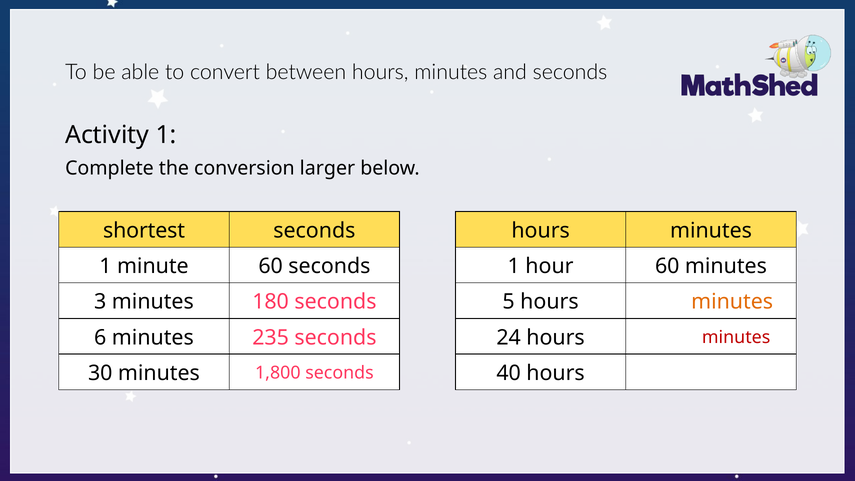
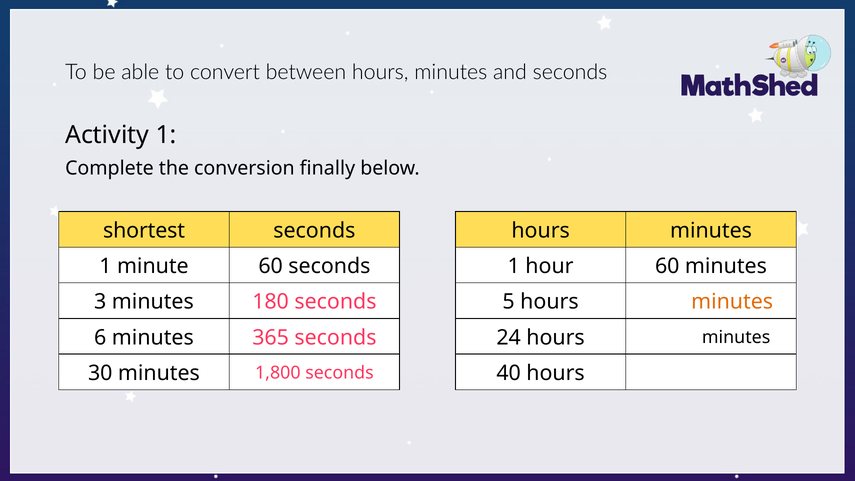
larger: larger -> finally (327, 168)
235: 235 -> 365 (271, 337)
minutes colour: red -> black (736, 337)
